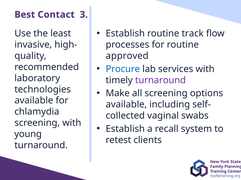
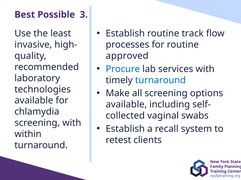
Contact: Contact -> Possible (56, 15)
turnaround colour: purple -> blue (160, 80)
young: young -> within (28, 135)
